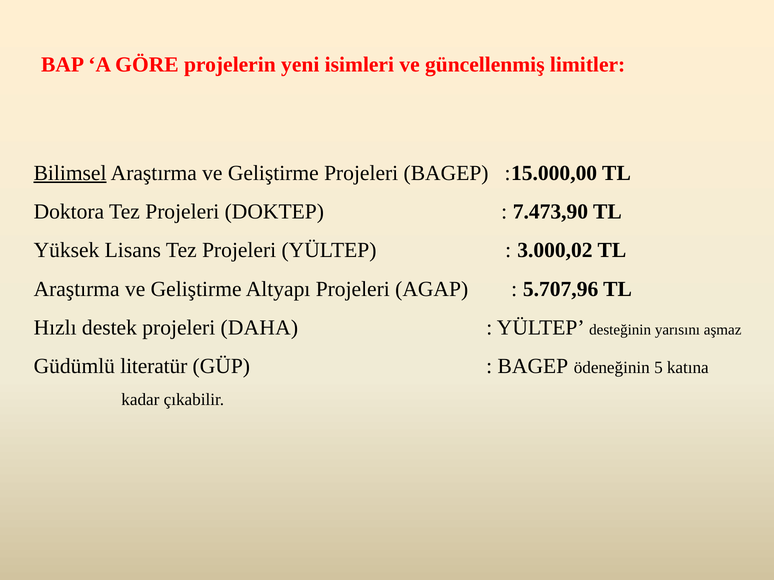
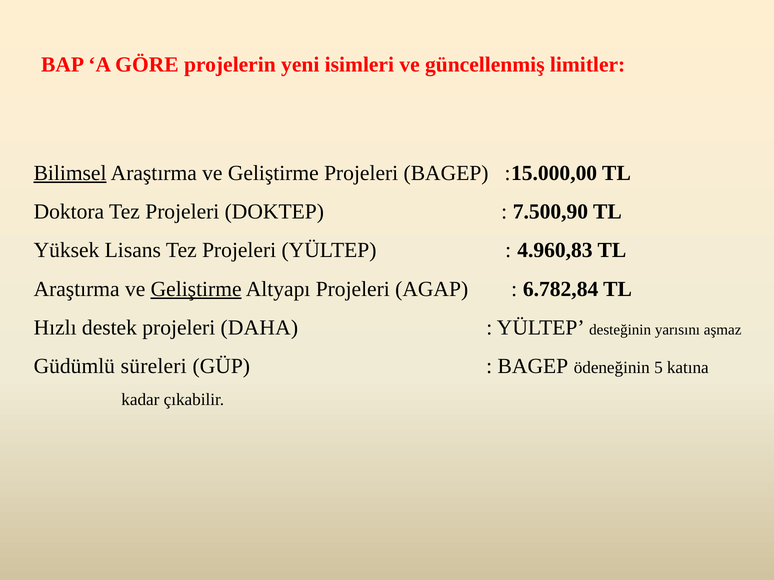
7.473,90: 7.473,90 -> 7.500,90 (550, 212)
3.000,02: 3.000,02 -> 4.960,83 (555, 251)
Geliştirme underline: none -> present (196, 289)
5.707,96: 5.707,96 -> 6.782,84 (561, 289)
literatür: literatür -> süreleri (154, 367)
